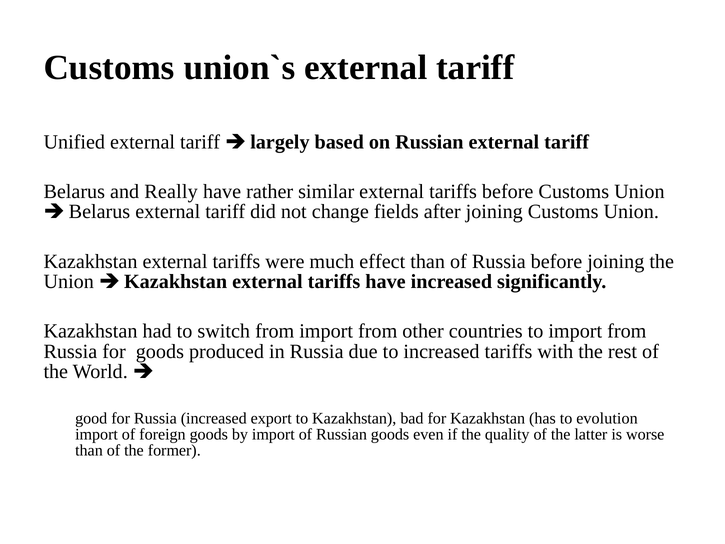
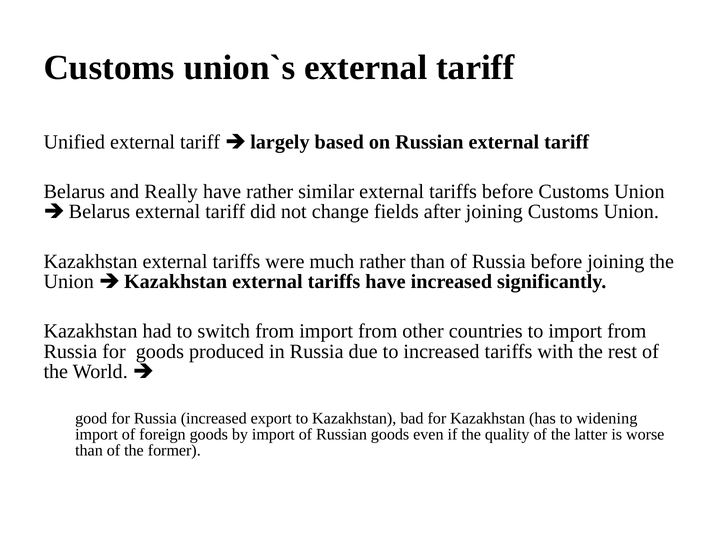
much effect: effect -> rather (382, 261)
evolution: evolution -> widening (607, 418)
